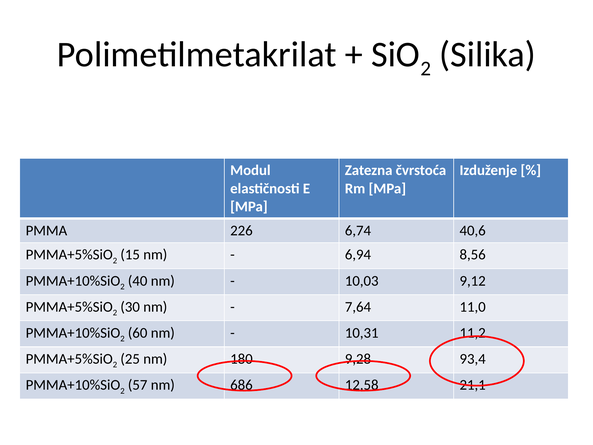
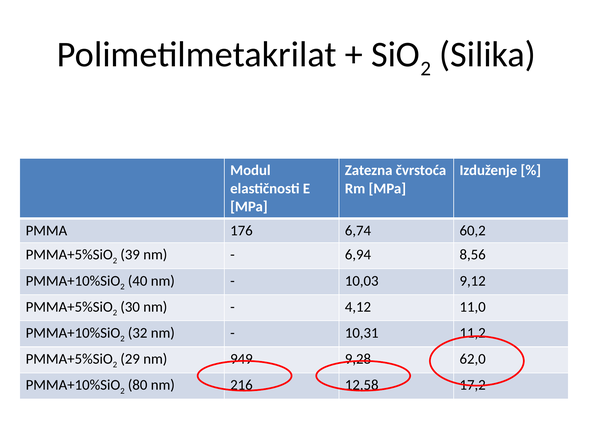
226: 226 -> 176 (241, 231)
40,6: 40,6 -> 60,2 (473, 231)
15: 15 -> 39 (130, 255)
7,64: 7,64 -> 4,12 (358, 307)
60: 60 -> 32 (138, 333)
25: 25 -> 29 (130, 359)
180: 180 -> 949 (241, 359)
93,4: 93,4 -> 62,0 (473, 359)
57: 57 -> 80 (138, 385)
686: 686 -> 216 (241, 385)
21,1: 21,1 -> 17,2 (473, 385)
